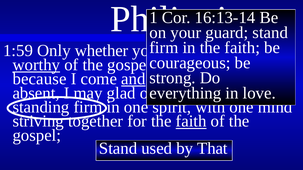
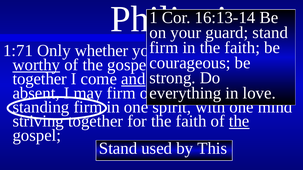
1:59: 1:59 -> 1:71 (18, 51)
because: because -> together (40, 79)
glad: glad -> firm (121, 93)
faith underline: present -> none (191, 122)
the underline: none -> present (239, 122)
by That: That -> This (212, 149)
